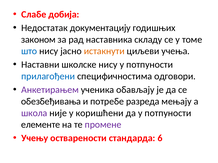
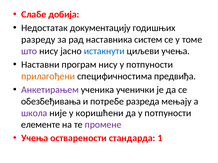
законом: законом -> разреду (38, 40)
складу: складу -> систем (148, 40)
што colour: blue -> purple (29, 51)
истакнути colour: orange -> blue (104, 51)
школске: школске -> програм (79, 65)
прилагођени colour: blue -> orange (48, 76)
одговори: одговори -> предвиђа (175, 76)
обављају: обављају -> ученички (135, 90)
Учењу: Учењу -> Учења (35, 139)
6: 6 -> 1 (160, 139)
